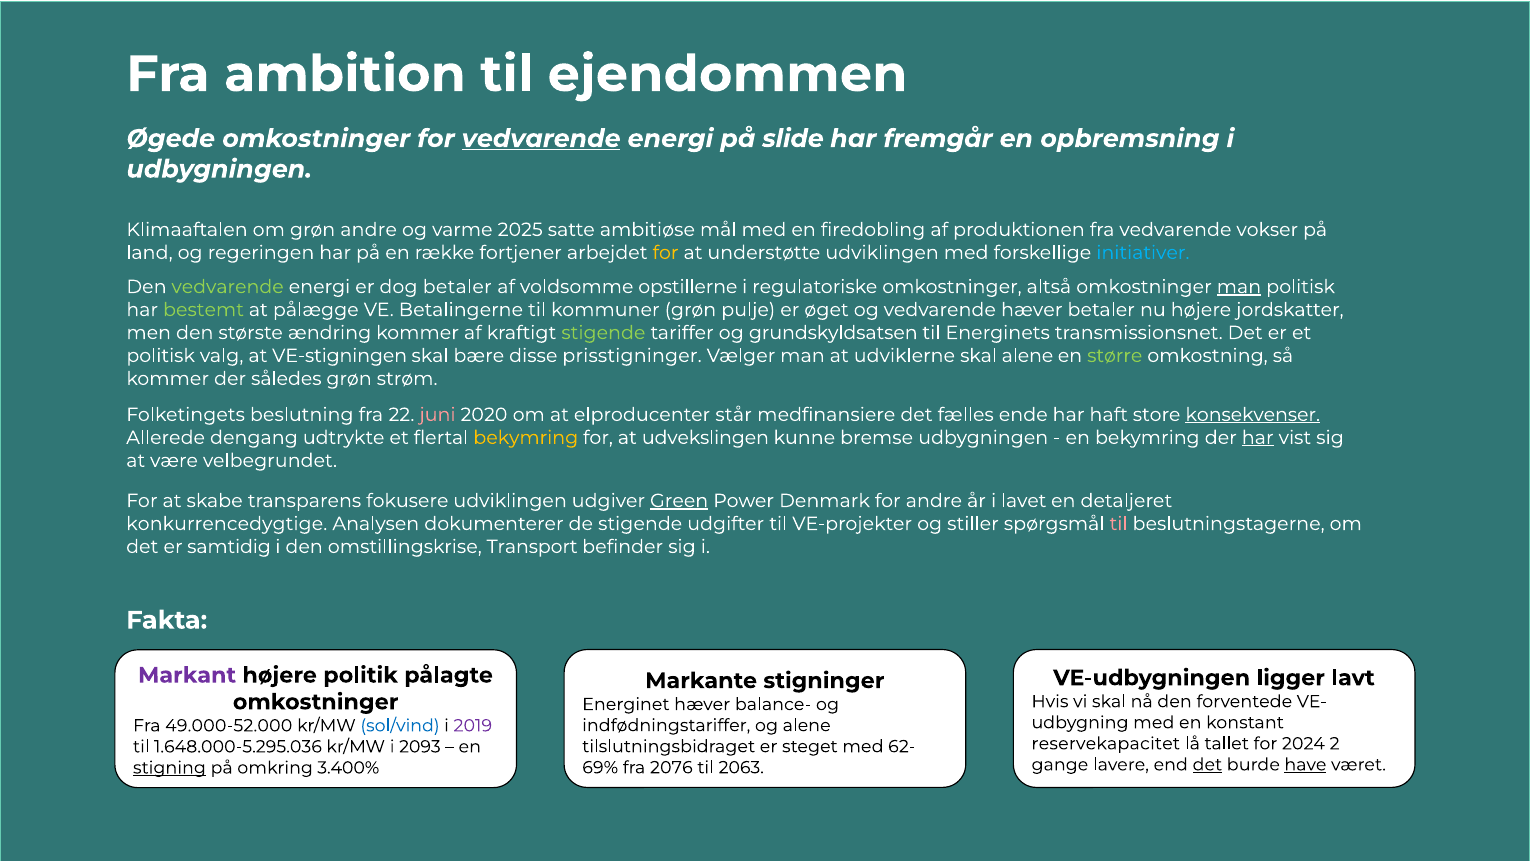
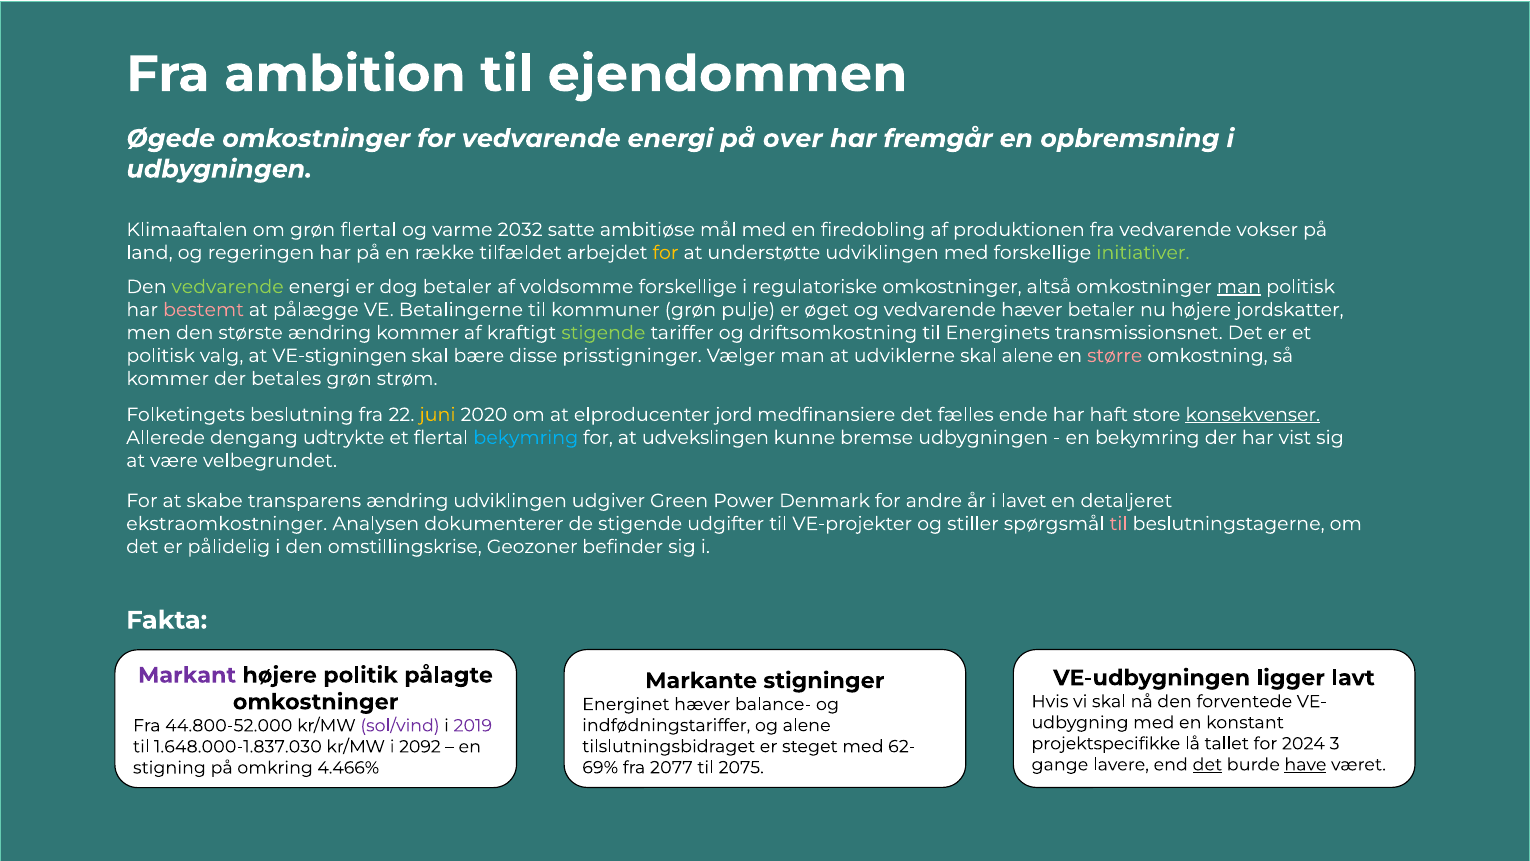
vedvarende underline: present -> none (541, 139)
slide: slide -> over (793, 139)
grøn andre: andre -> flertal (369, 230)
2025: 2025 -> 2032 (520, 230)
fortjener: fortjener -> tilfældet (521, 253)
initiativer colour: light blue -> light green (1143, 253)
voldsomme opstillerne: opstillerne -> forskellige (688, 287)
bestemt colour: light green -> pink (204, 310)
grundskyldsatsen: grundskyldsatsen -> driftsomkostning (833, 333)
større colour: light green -> pink (1115, 356)
således: således -> betales (286, 378)
juni colour: pink -> yellow (438, 414)
står: står -> jord (734, 414)
bekymring colour: yellow -> light blue (526, 437)
har underline: present -> none (1258, 437)
transparens fokusere: fokusere -> ændring (407, 501)
Green underline: present -> none (679, 501)
konkurrencedygtige: konkurrencedygtige -> ekstraomkostninger (227, 523)
samtidig: samtidig -> pålidelig (229, 546)
Transport: Transport -> Geozoner (532, 546)
49.000-52.000: 49.000-52.000 -> 44.800-52.000 (229, 725)
sol/vind colour: blue -> purple (400, 725)
reservekapacitet: reservekapacitet -> projektspecifikke (1106, 743)
2: 2 -> 3 (1335, 743)
1.648.000-5.295.036: 1.648.000-5.295.036 -> 1.648.000-1.837.030 (238, 746)
2093: 2093 -> 2092 (420, 746)
2076: 2076 -> 2077 (671, 767)
2063: 2063 -> 2075 (741, 767)
stigning underline: present -> none (169, 767)
3.400%: 3.400% -> 4.466% (348, 767)
